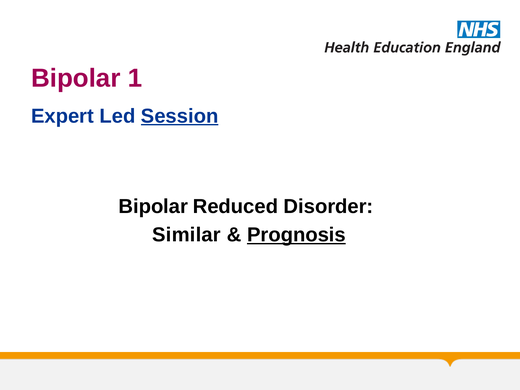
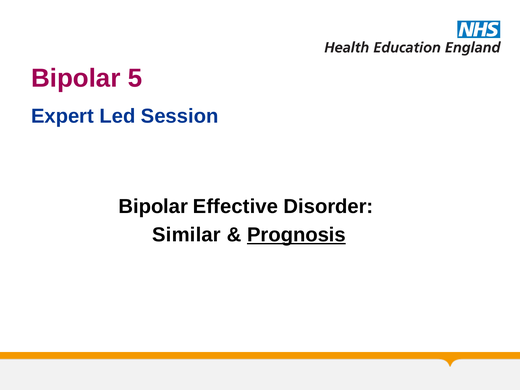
1: 1 -> 5 (135, 78)
Session underline: present -> none (180, 116)
Reduced: Reduced -> Effective (235, 207)
